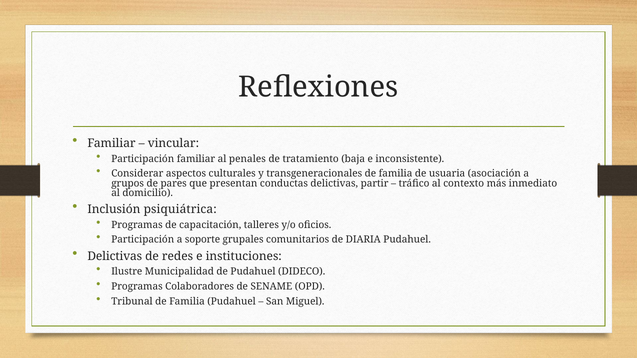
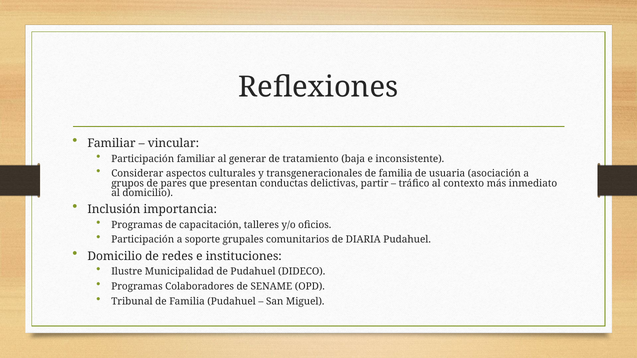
penales: penales -> generar (247, 159)
psiquiátrica: psiquiátrica -> importancia (180, 210)
Delictivas: Delictivas -> Domicilio (115, 256)
